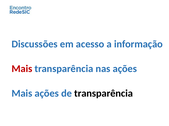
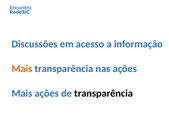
Mais colour: red -> orange (22, 69)
